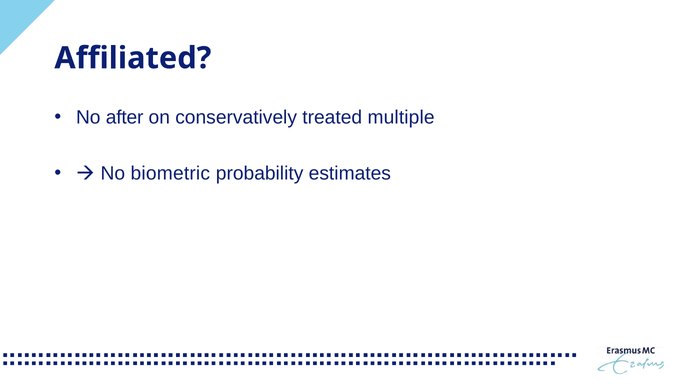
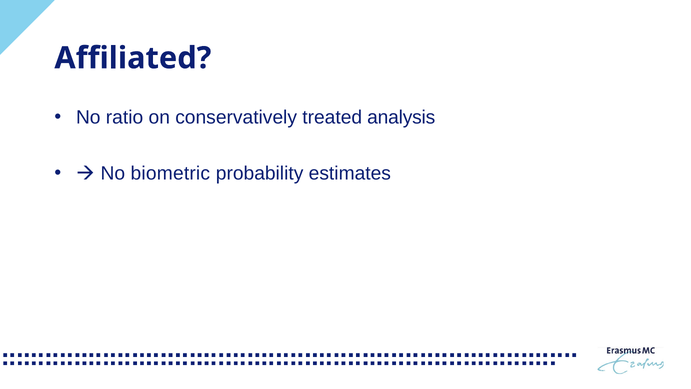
after: after -> ratio (125, 117)
multiple: multiple -> analysis (401, 117)
